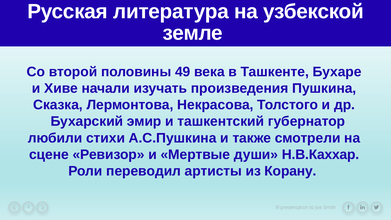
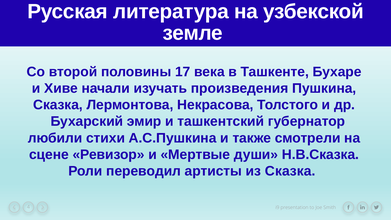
49: 49 -> 17 (183, 72)
Н.В.Каххар: Н.В.Каххар -> Н.В.Сказка (320, 154)
из Корану: Корану -> Сказка (290, 171)
